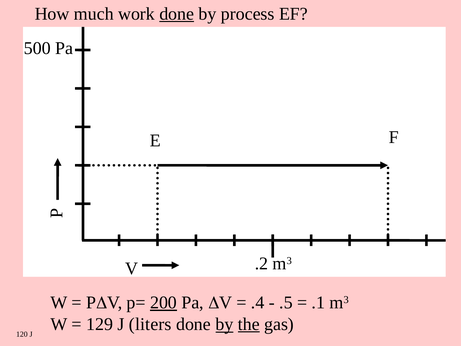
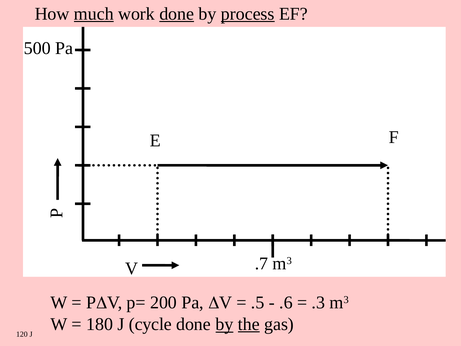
much underline: none -> present (94, 14)
process underline: none -> present (248, 14)
.2: .2 -> .7 (262, 263)
200 underline: present -> none (164, 302)
.4: .4 -> .5 (258, 302)
.5: .5 -> .6 (286, 302)
.1: .1 -> .3 (318, 302)
129: 129 -> 180 (100, 324)
liters: liters -> cycle (150, 324)
